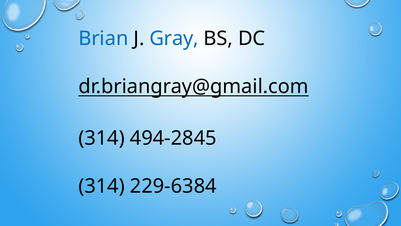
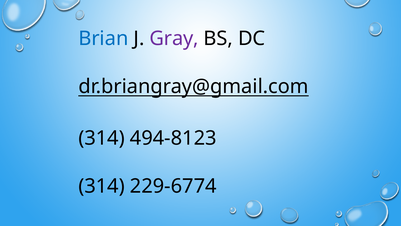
Gray colour: blue -> purple (174, 38)
494-2845: 494-2845 -> 494-8123 (173, 138)
229-6384: 229-6384 -> 229-6774 (173, 186)
